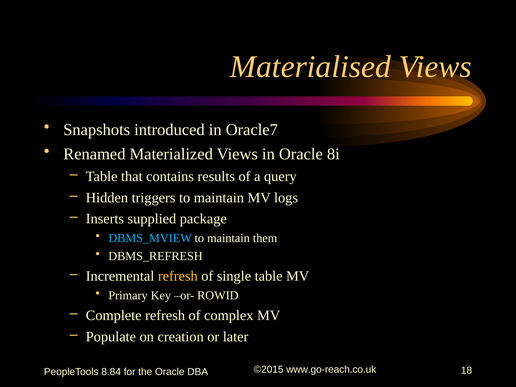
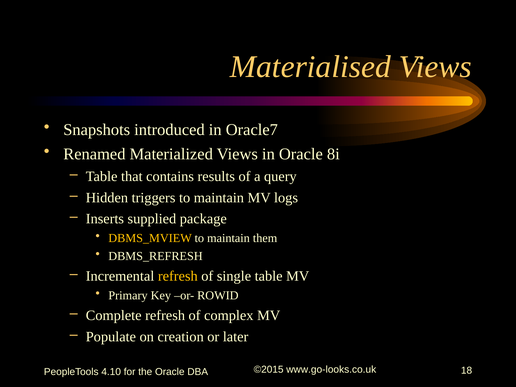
DBMS_MVIEW colour: light blue -> yellow (150, 238)
8.84: 8.84 -> 4.10 (111, 372)
www.go-reach.co.uk: www.go-reach.co.uk -> www.go-looks.co.uk (331, 370)
